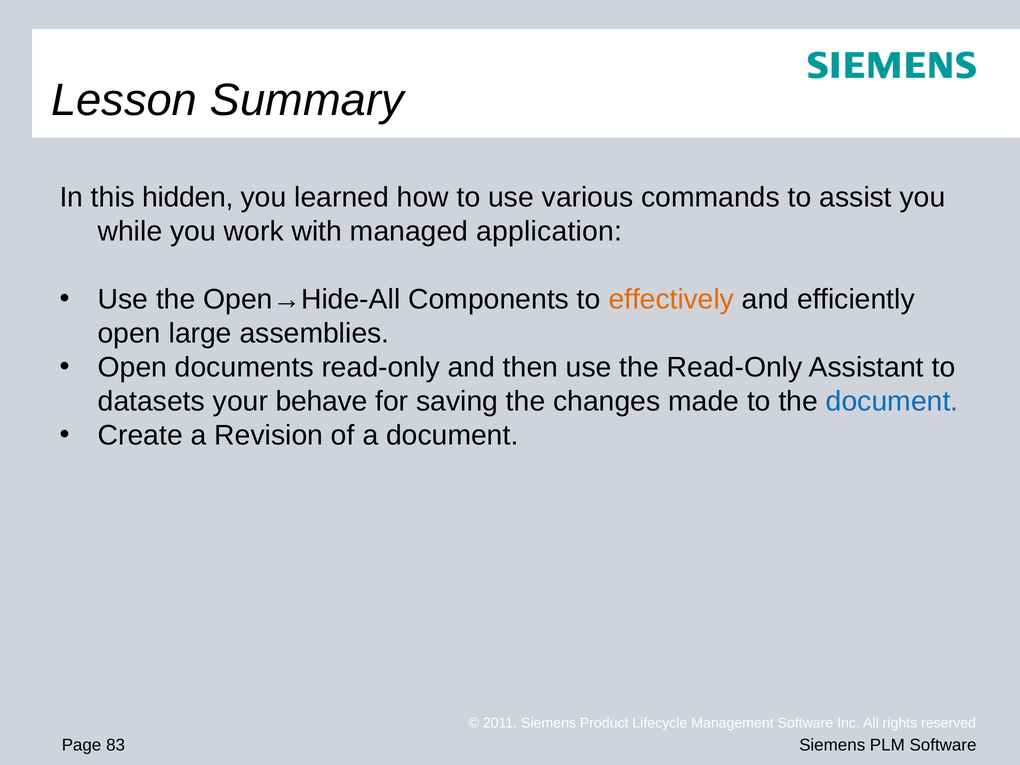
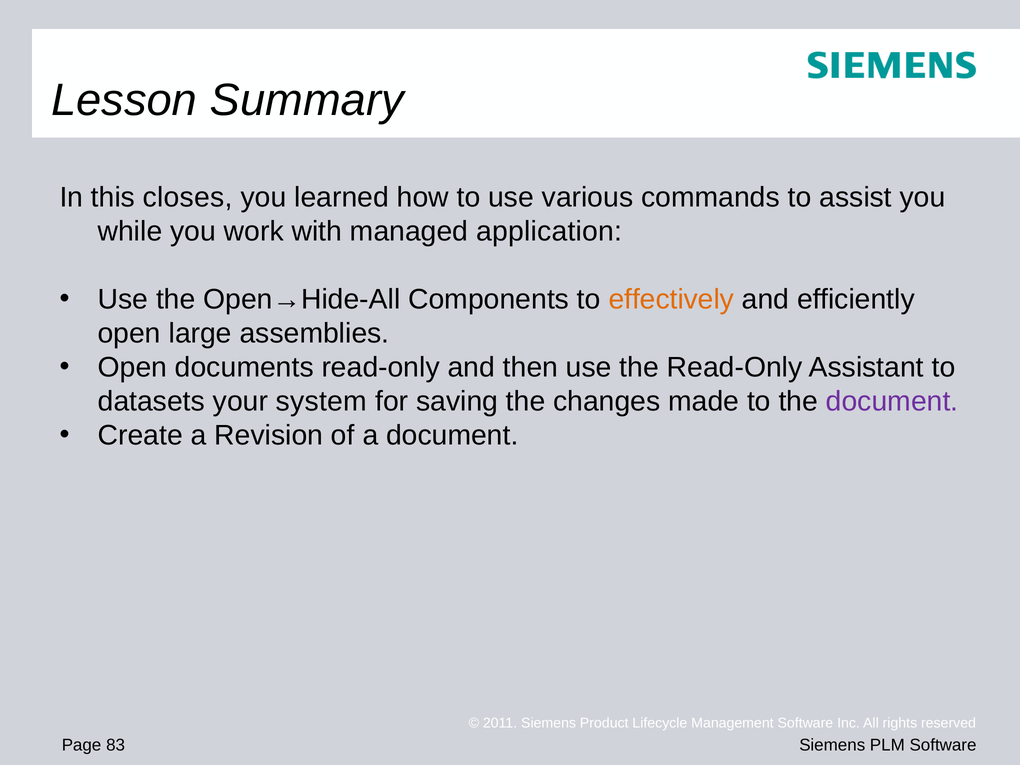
hidden: hidden -> closes (188, 197)
behave: behave -> system (321, 402)
document colour: blue -> purple (892, 402)
